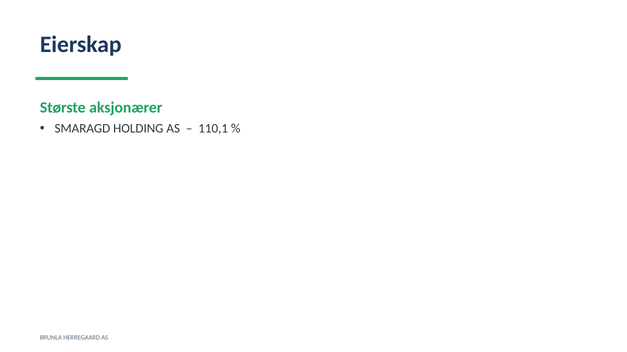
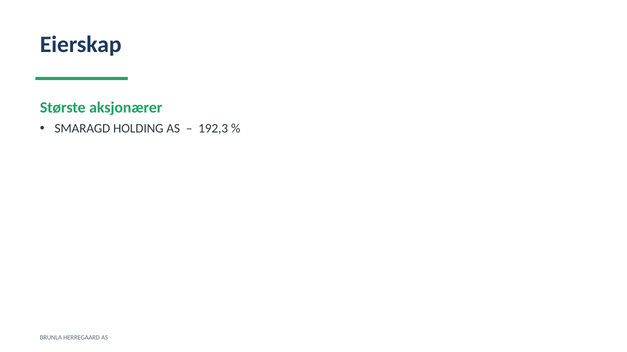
110,1: 110,1 -> 192,3 (213, 129)
